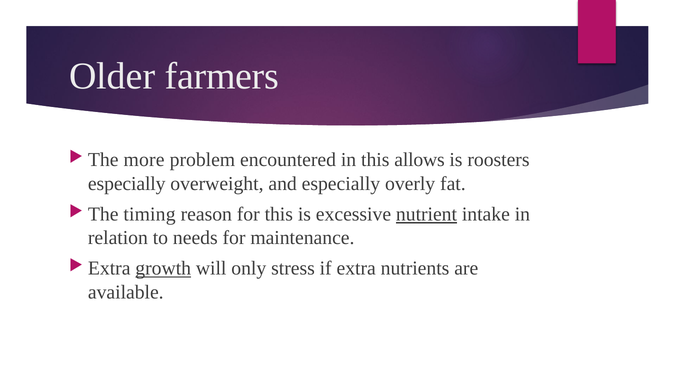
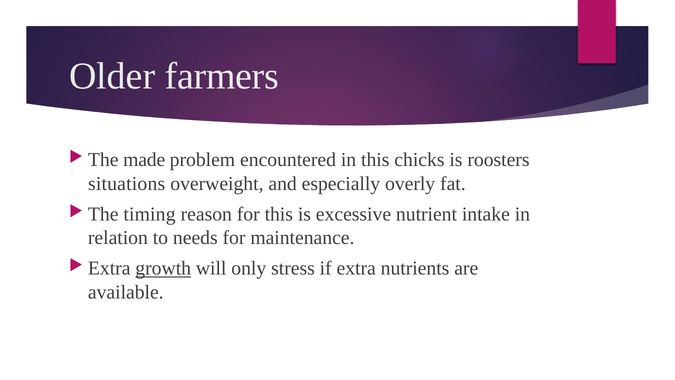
more: more -> made (144, 160)
allows: allows -> chicks (419, 160)
especially: especially -> situations (127, 183)
nutrient underline: present -> none (427, 214)
